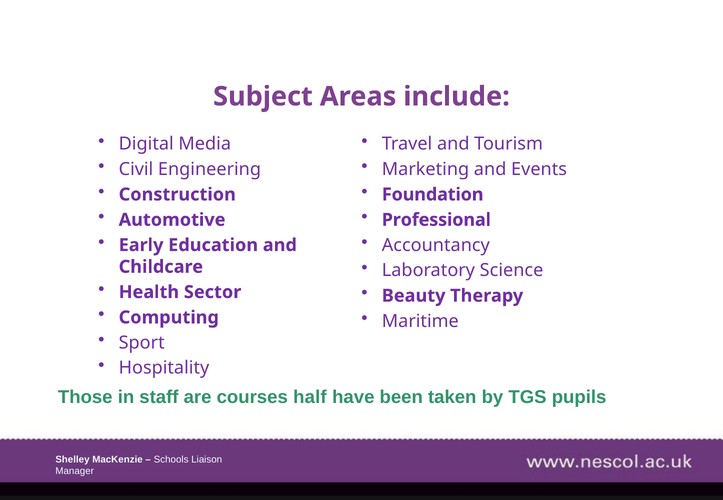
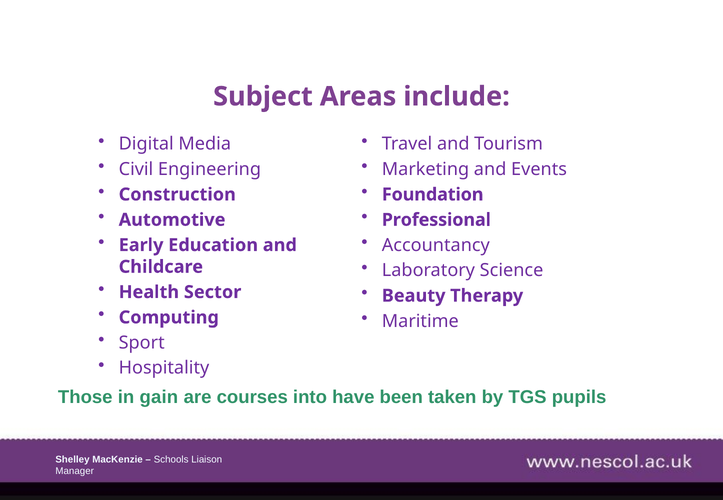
staff: staff -> gain (159, 397)
half: half -> into (310, 397)
